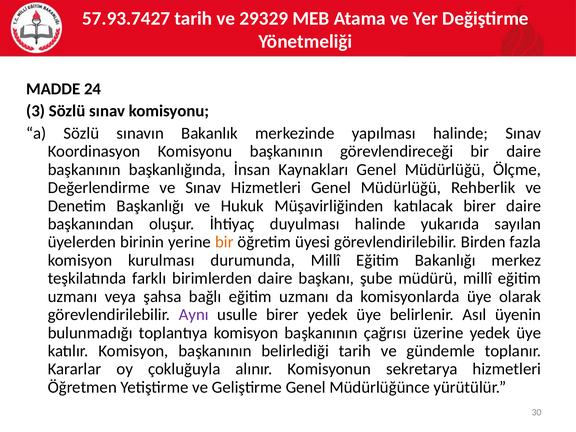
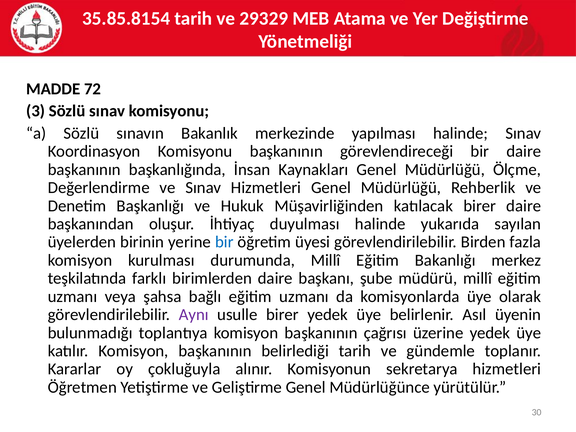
57.93.7427: 57.93.7427 -> 35.85.8154 (126, 18)
24: 24 -> 72 (93, 89)
bir colour: orange -> blue (224, 242)
